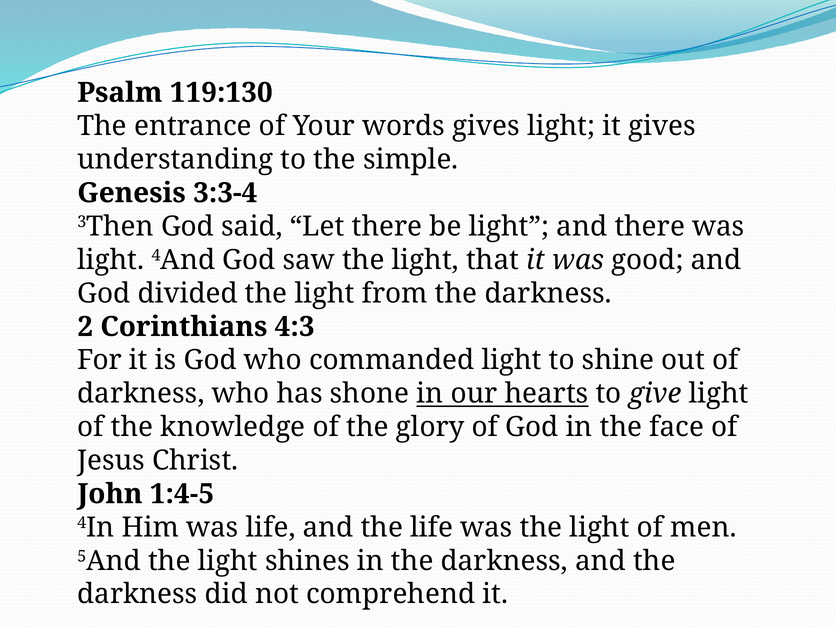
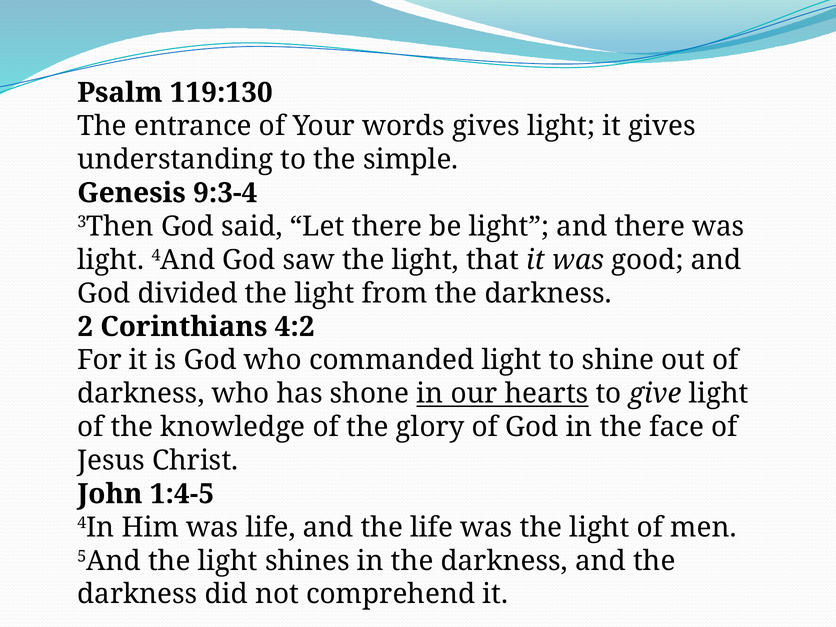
3:3-4: 3:3-4 -> 9:3-4 (225, 193)
4:3: 4:3 -> 4:2 (295, 327)
